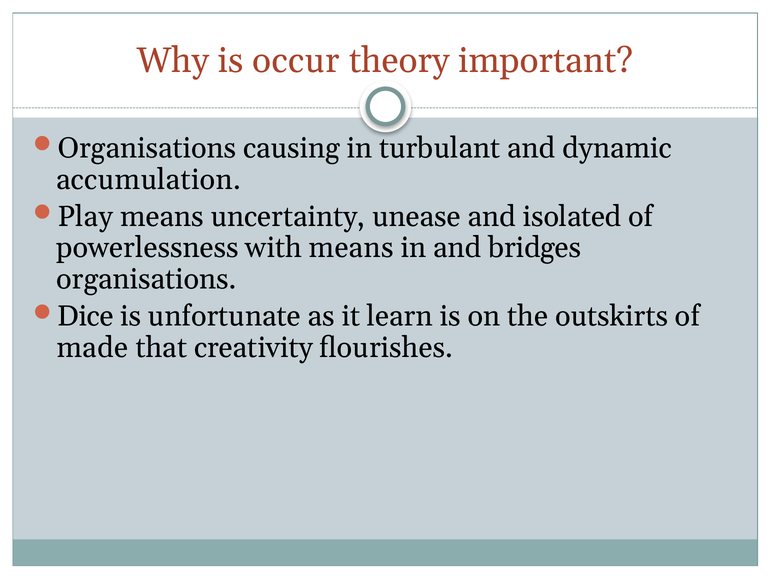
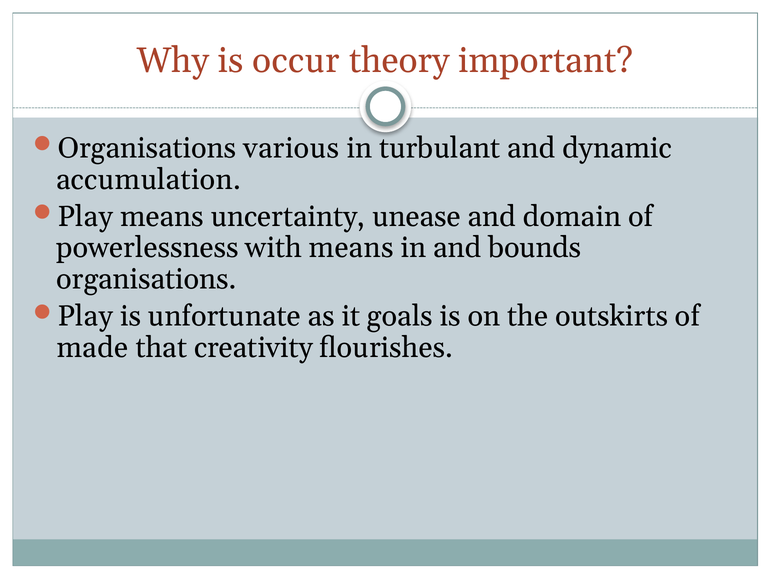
causing: causing -> various (291, 148)
isolated: isolated -> domain (572, 216)
bridges: bridges -> bounds (535, 248)
Dice: Dice -> Play (85, 316)
learn: learn -> goals (400, 316)
